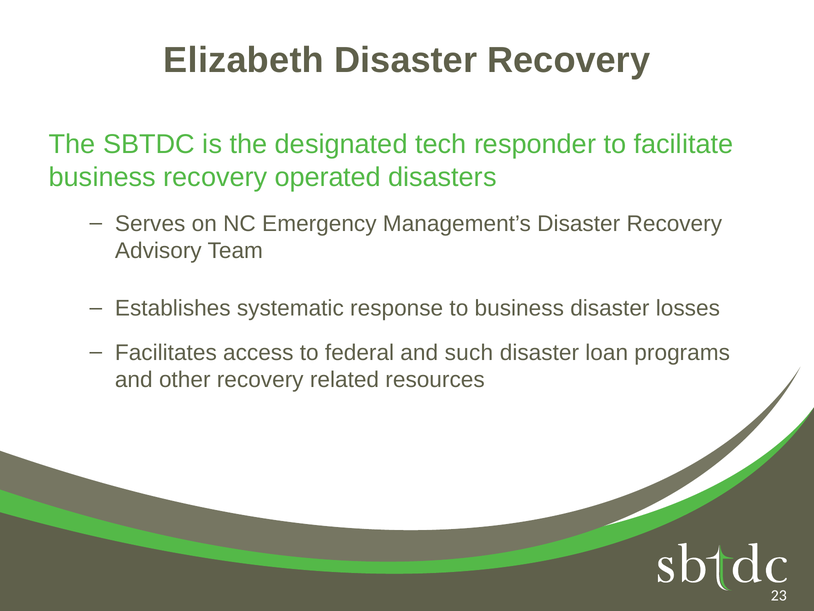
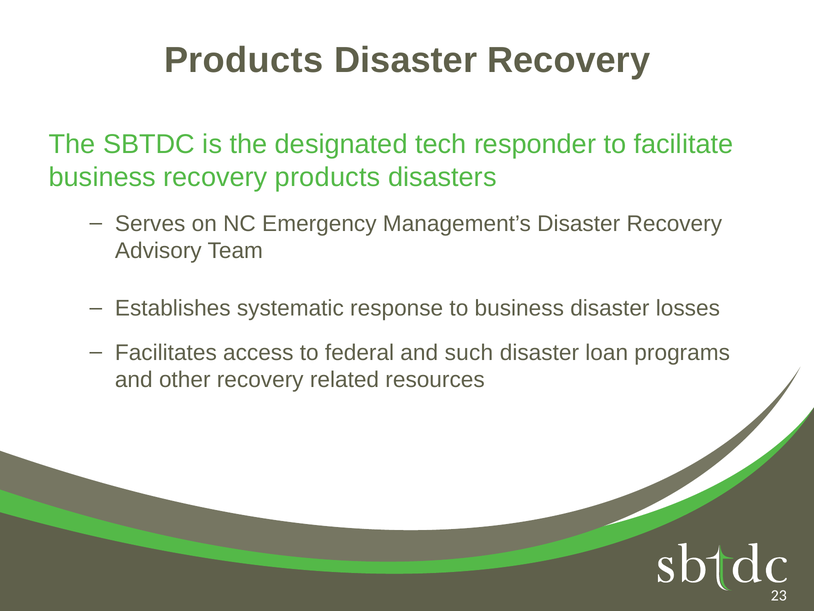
Elizabeth: Elizabeth -> Products (244, 60)
recovery operated: operated -> products (328, 177)
